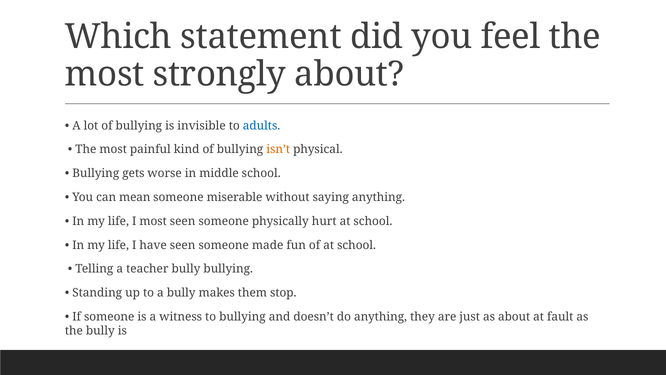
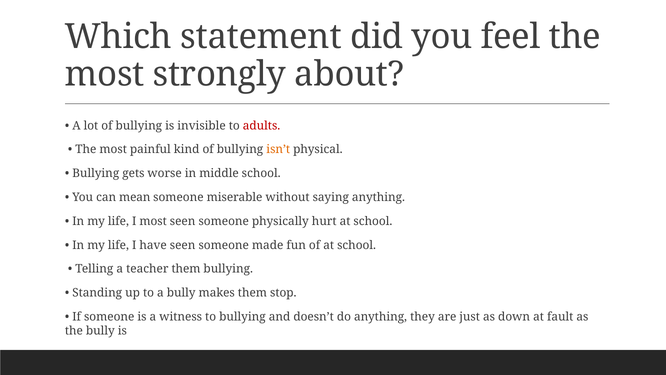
adults colour: blue -> red (262, 126)
teacher bully: bully -> them (186, 269)
as about: about -> down (514, 317)
